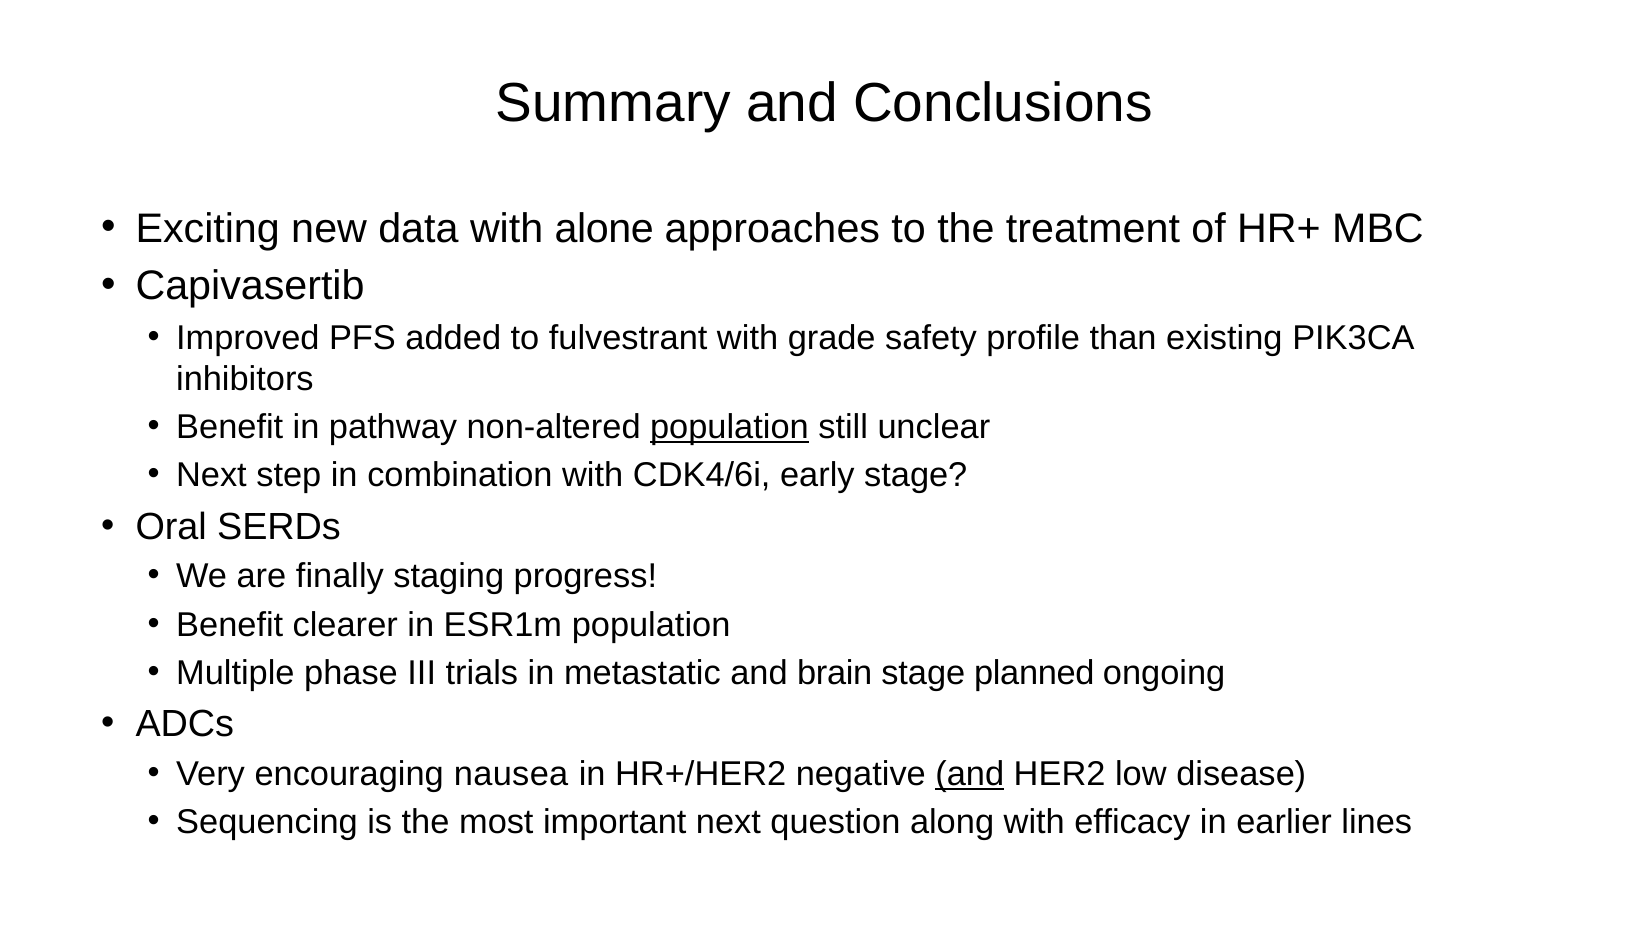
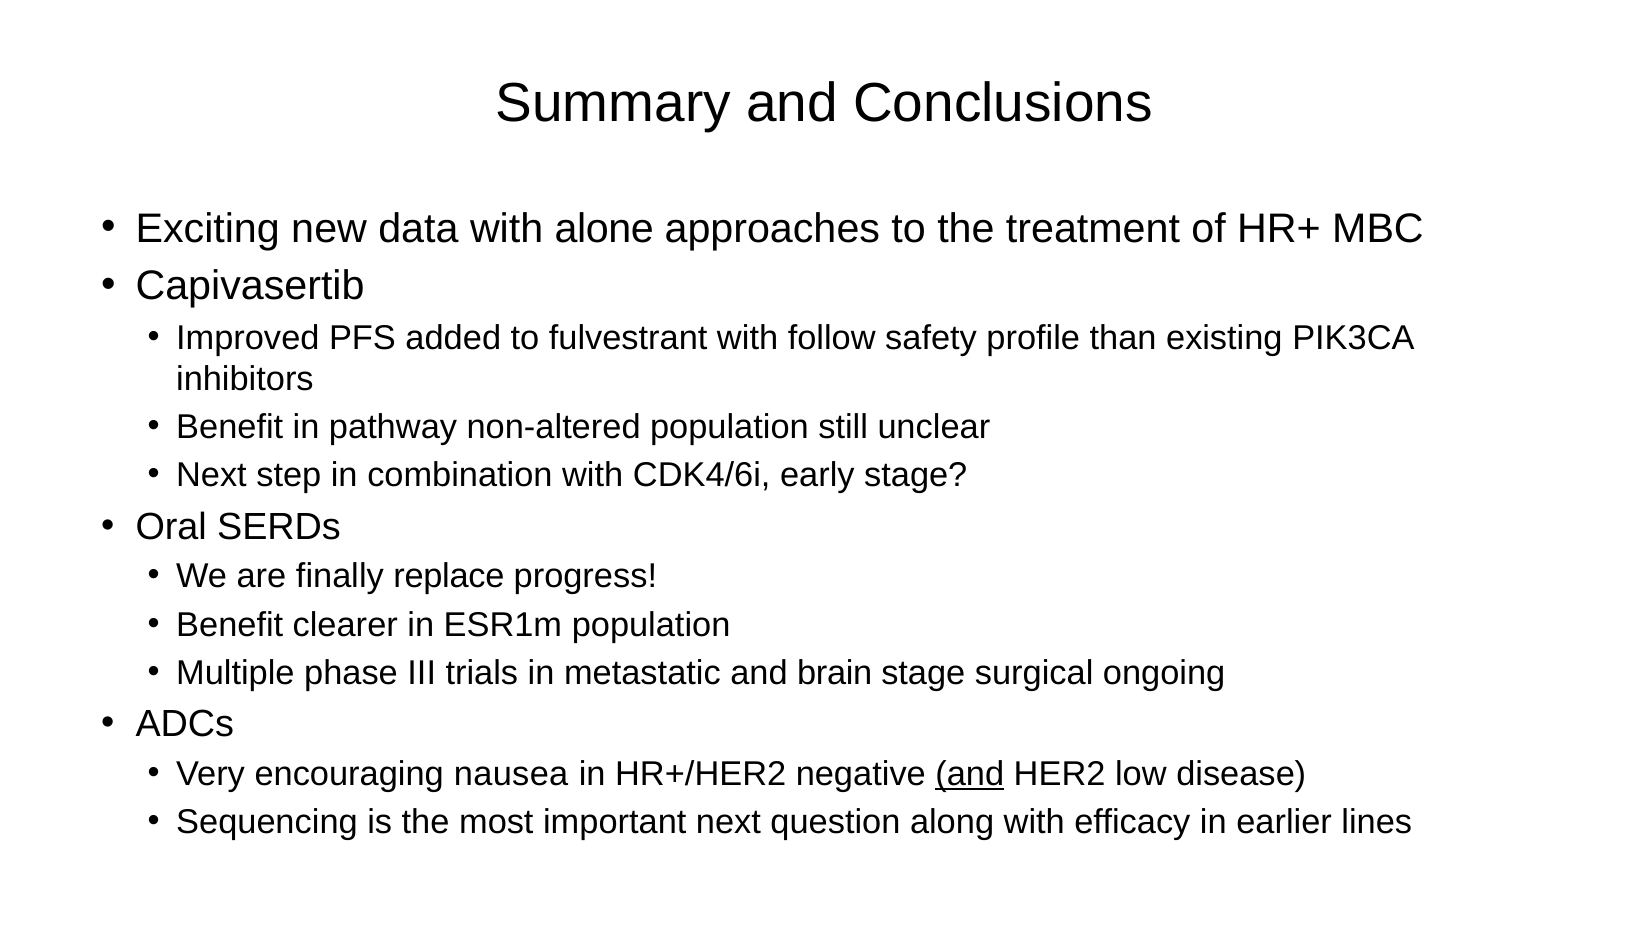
grade: grade -> follow (832, 338)
population underline: present -> none (729, 427)
staging: staging -> replace (449, 576)
planned: planned -> surgical (1034, 672)
